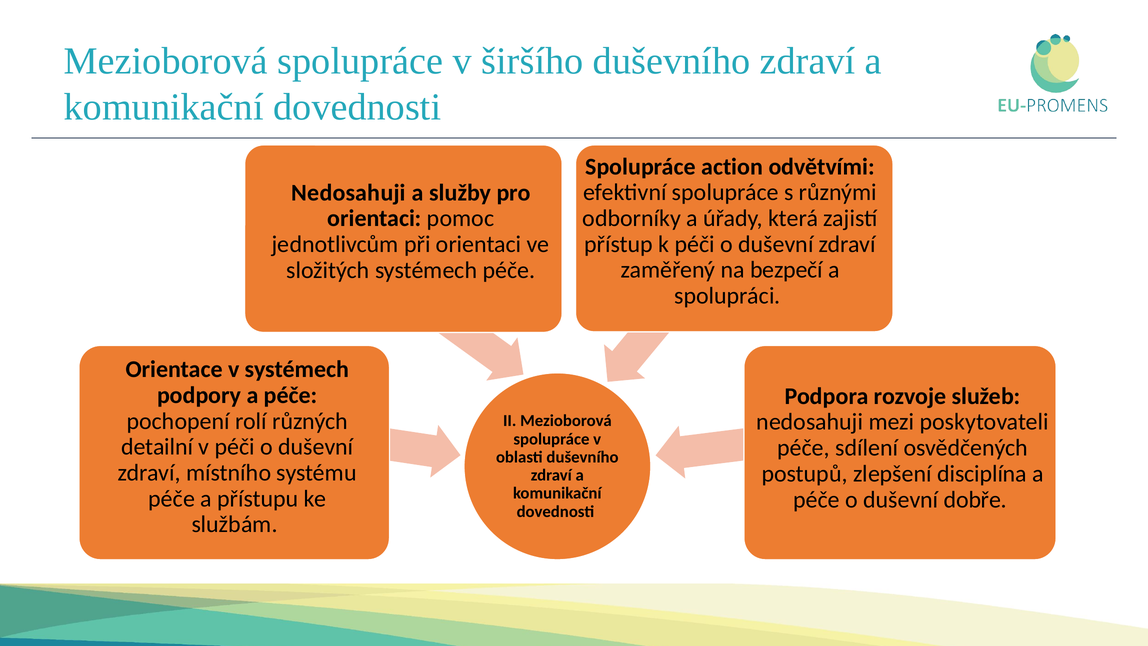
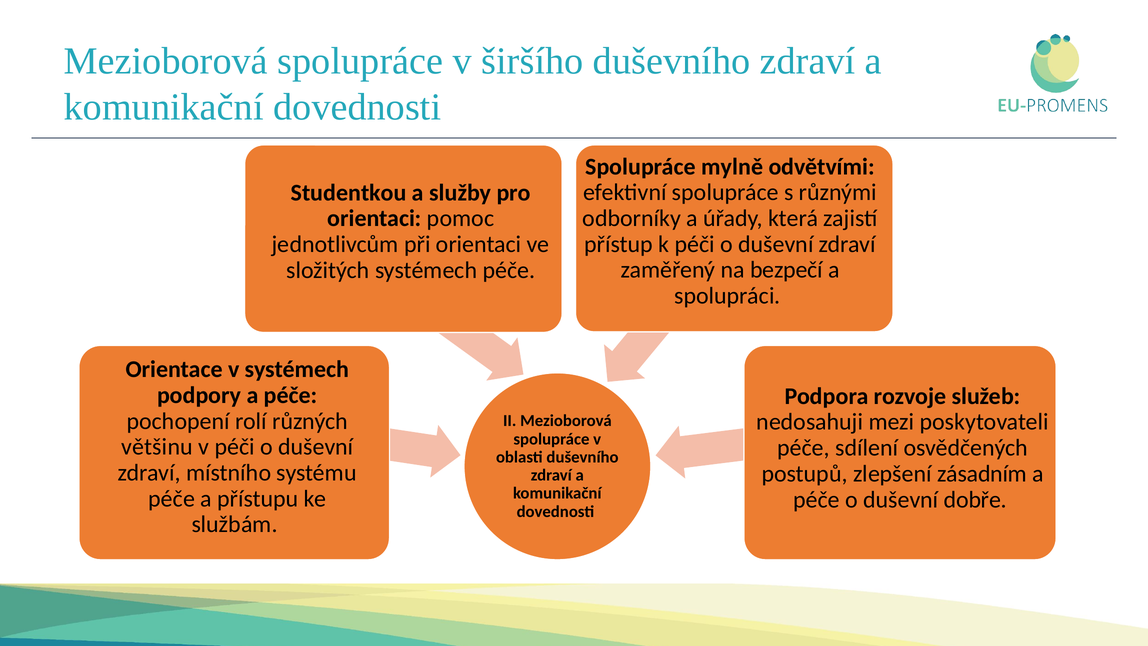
action: action -> mylně (732, 167)
Nedosahuji: Nedosahuji -> Studentkou (349, 193)
detailní: detailní -> většinu (157, 447)
disciplína: disciplína -> zásadním (982, 474)
